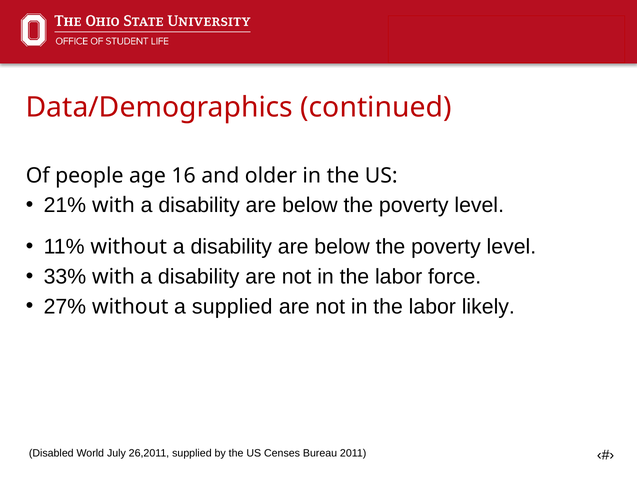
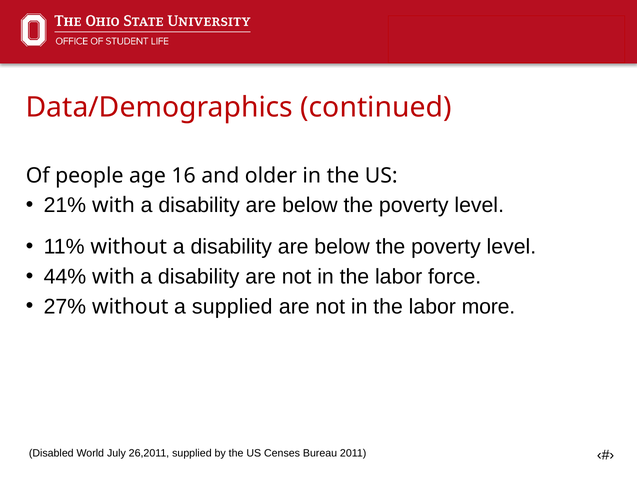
33%: 33% -> 44% (65, 277)
likely: likely -> more (488, 306)
